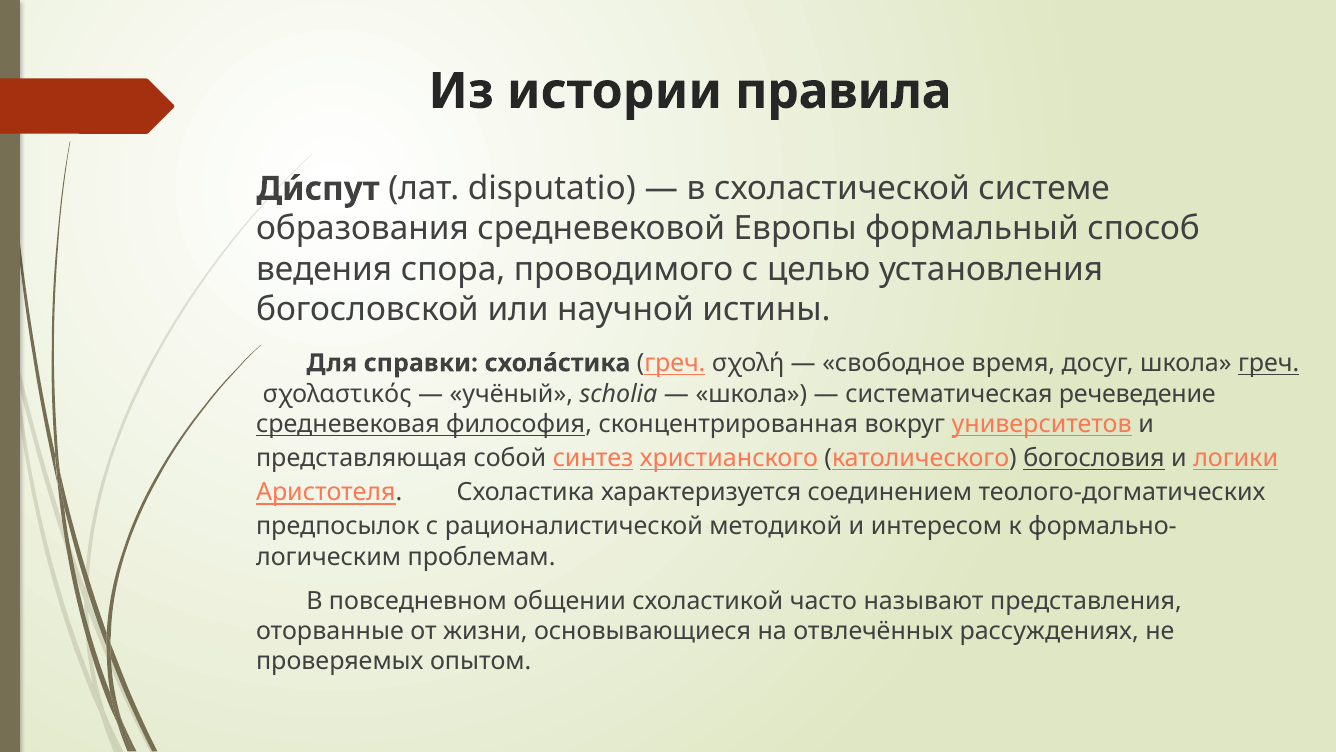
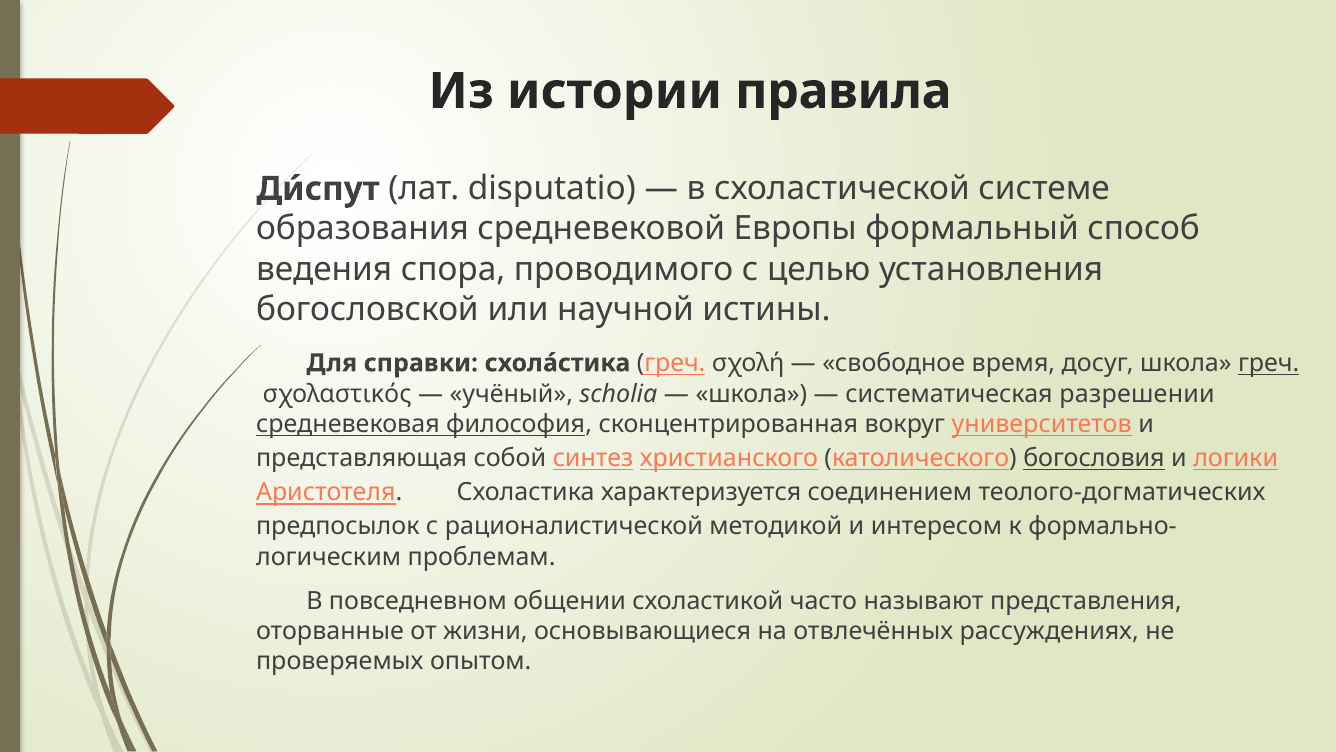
речеведение: речеведение -> разрешении (1137, 394)
